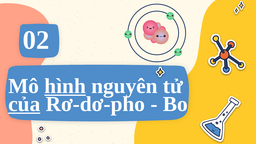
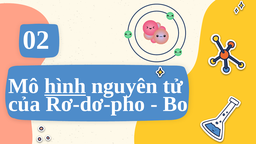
của underline: present -> none (24, 104)
